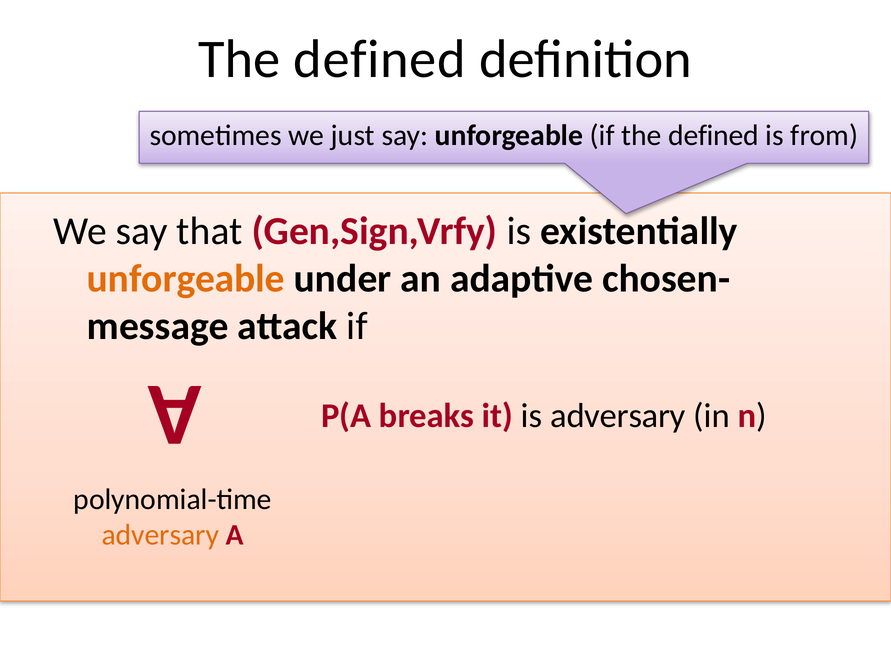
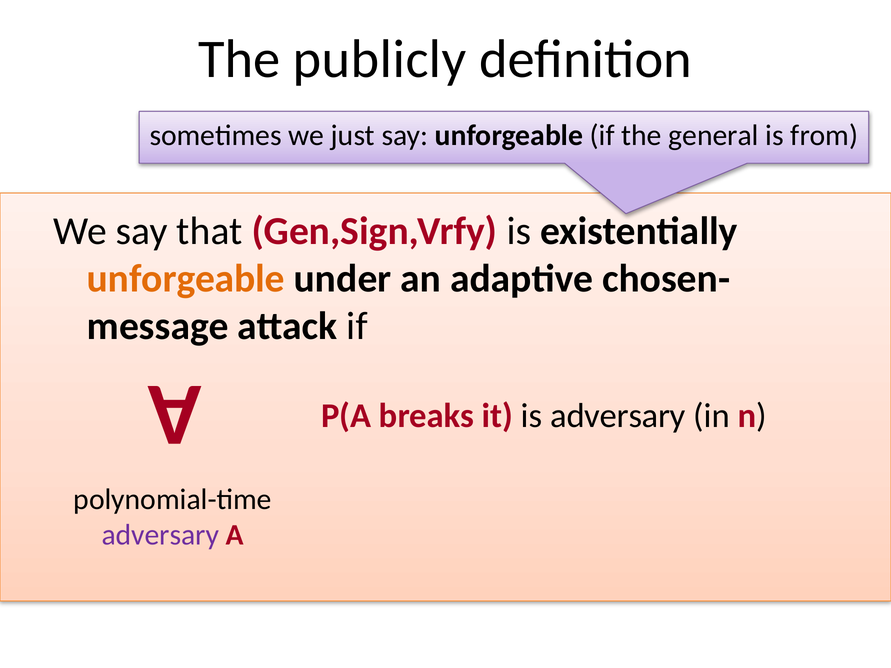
defined: defined -> publicly (380, 59)
if the defined: defined -> general (714, 136)
adversary colour: orange -> purple (160, 535)
